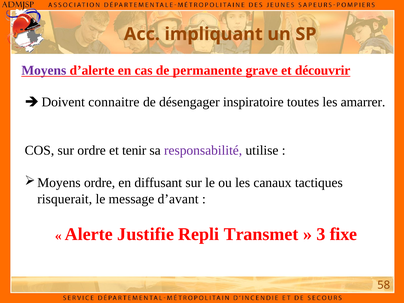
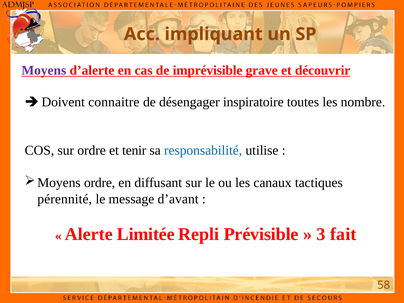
permanente: permanente -> imprévisible (208, 70)
amarrer: amarrer -> nombre (363, 102)
responsabilité colour: purple -> blue (203, 151)
risquerait: risquerait -> pérennité (65, 199)
Justifie: Justifie -> Limitée (146, 234)
Transmet: Transmet -> Prévisible (261, 234)
fixe: fixe -> fait (343, 234)
